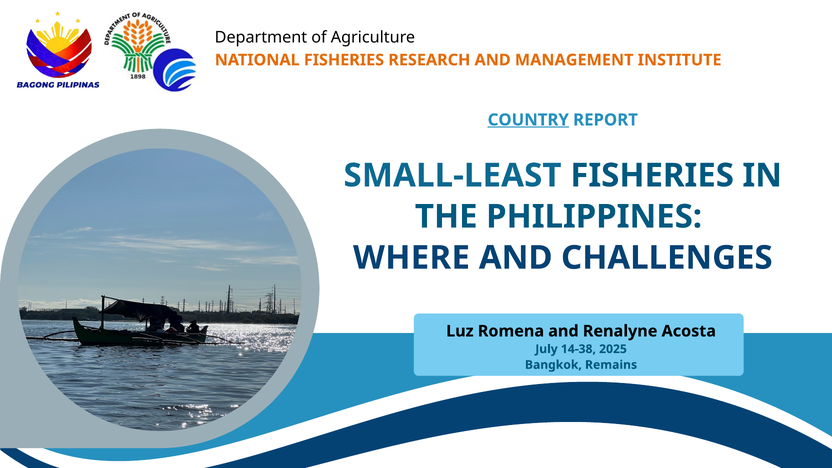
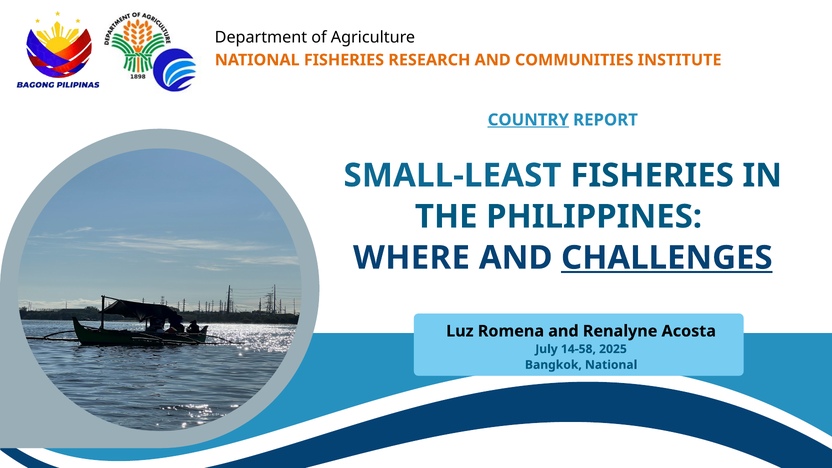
MANAGEMENT: MANAGEMENT -> COMMUNITIES (574, 60)
CHALLENGES underline: none -> present (667, 258)
14-38: 14-38 -> 14-58 (578, 349)
Bangkok Remains: Remains -> National (611, 365)
